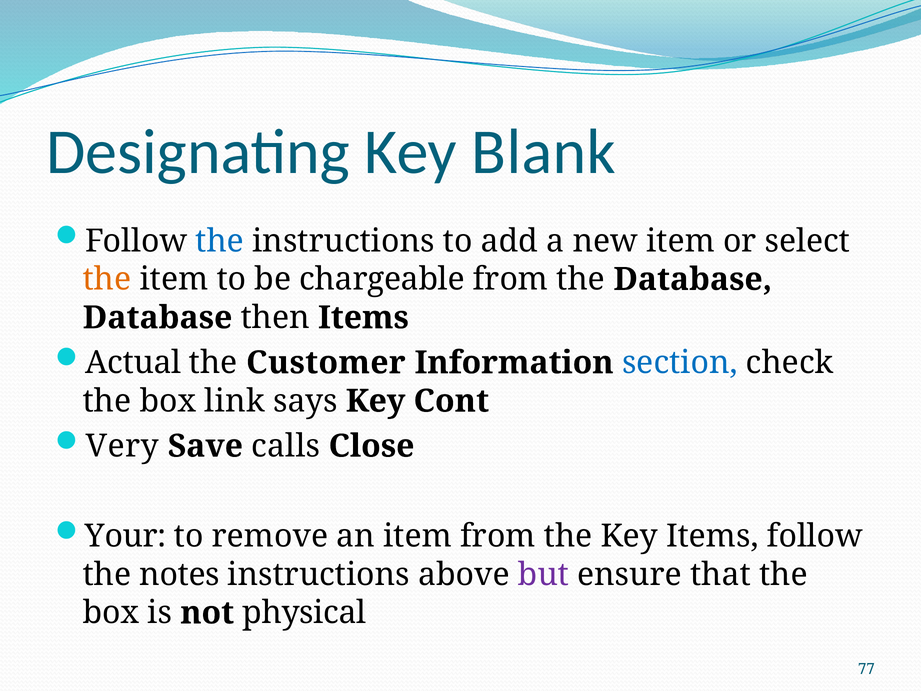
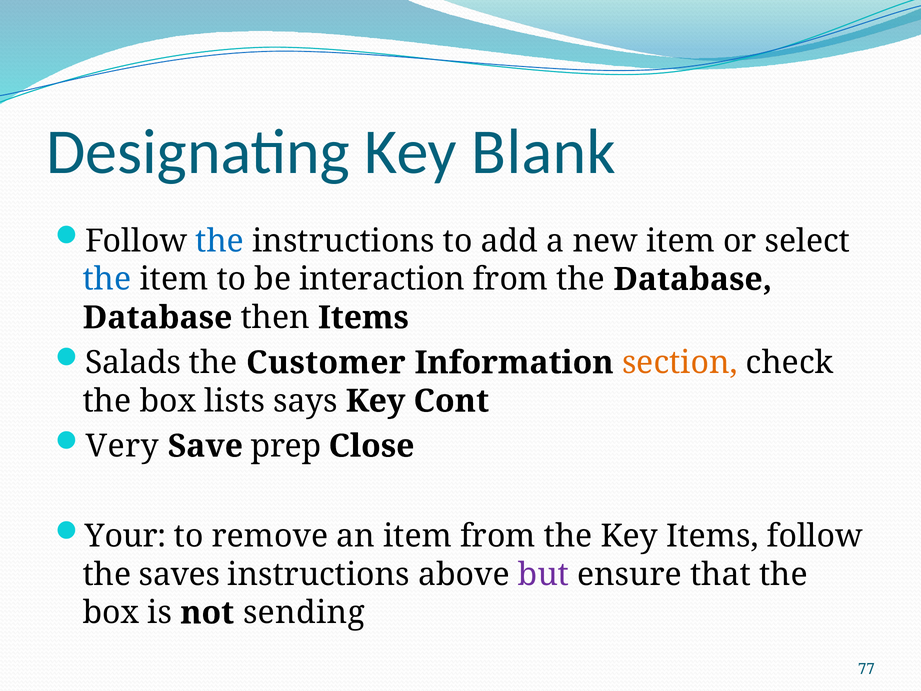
the colour: orange -> blue (107, 279)
chargeable: chargeable -> interaction (382, 279)
Actual: Actual -> Salads (133, 363)
section colour: blue -> orange (680, 363)
link: link -> lists (235, 401)
calls: calls -> prep (286, 446)
notes: notes -> saves (180, 574)
physical: physical -> sending (304, 613)
